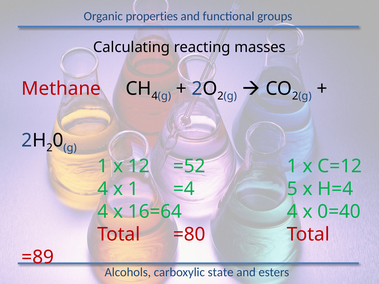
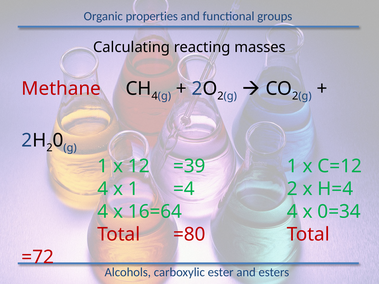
=52: =52 -> =39 (189, 166)
=4 5: 5 -> 2 (292, 189)
0=40: 0=40 -> 0=34 (339, 212)
=89: =89 -> =72 (38, 257)
state: state -> ester (221, 272)
